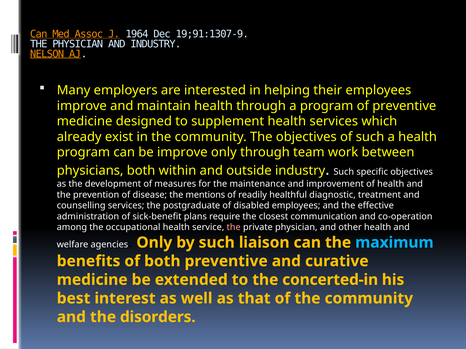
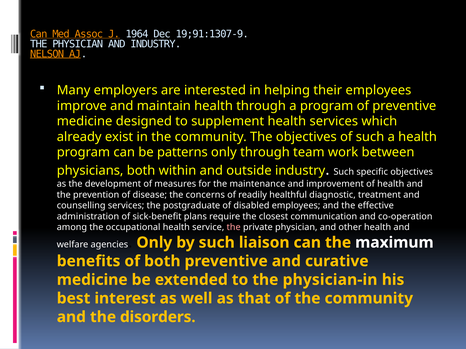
be improve: improve -> patterns (182, 153)
mentions: mentions -> concerns (205, 195)
maximum colour: light blue -> white (394, 243)
concerted-in: concerted-in -> physician-in (330, 280)
